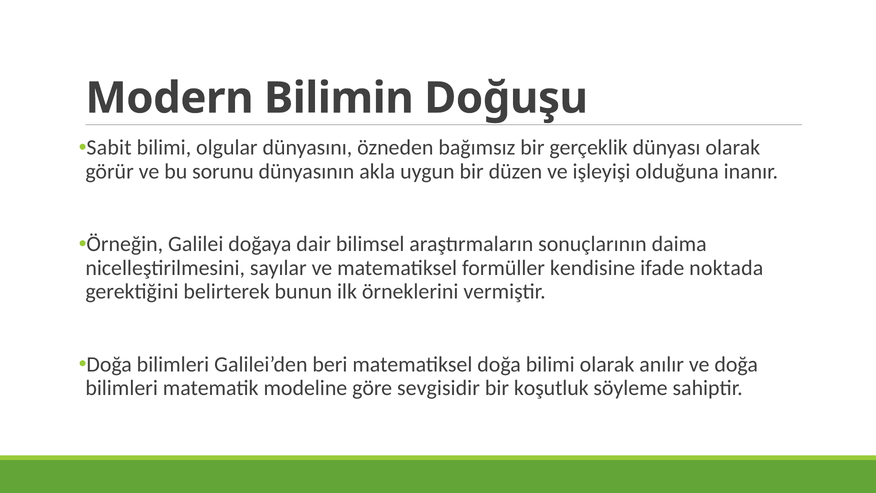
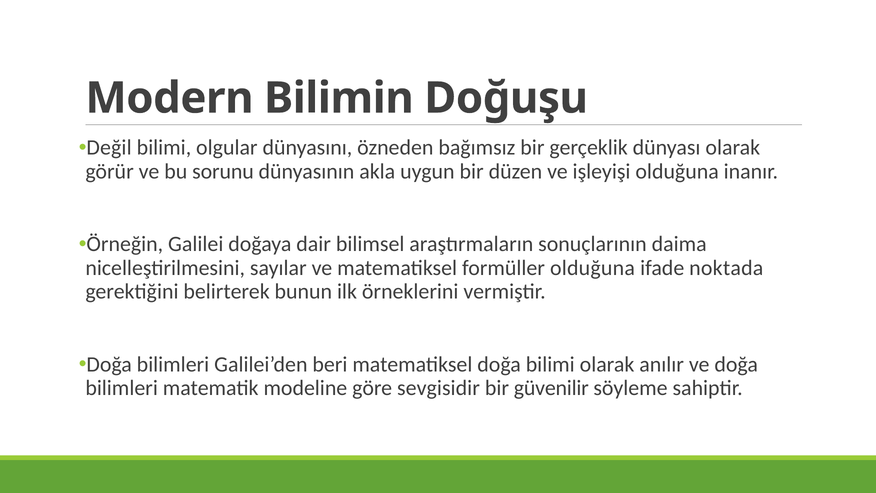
Sabit: Sabit -> Değil (109, 148)
formüller kendisine: kendisine -> olduğuna (592, 268)
koşutluk: koşutluk -> güvenilir (551, 388)
